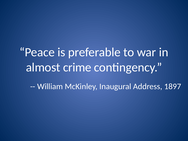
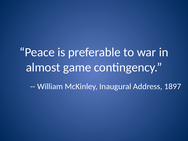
crime: crime -> game (77, 67)
